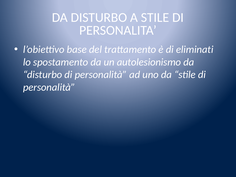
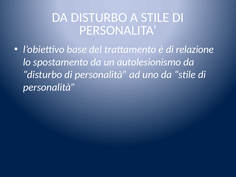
eliminati: eliminati -> relazione (195, 50)
